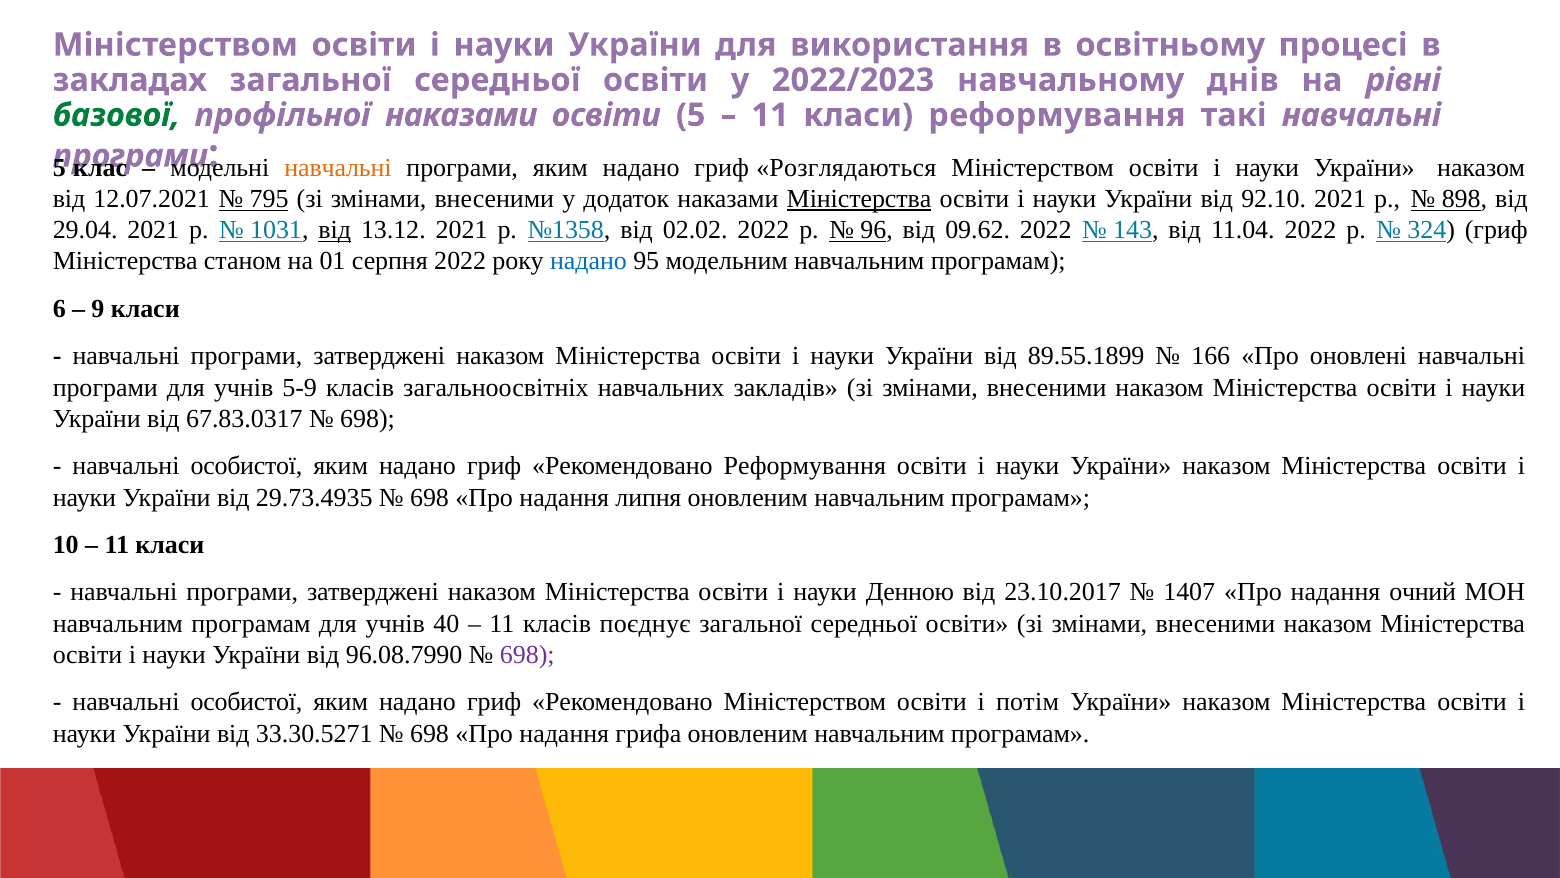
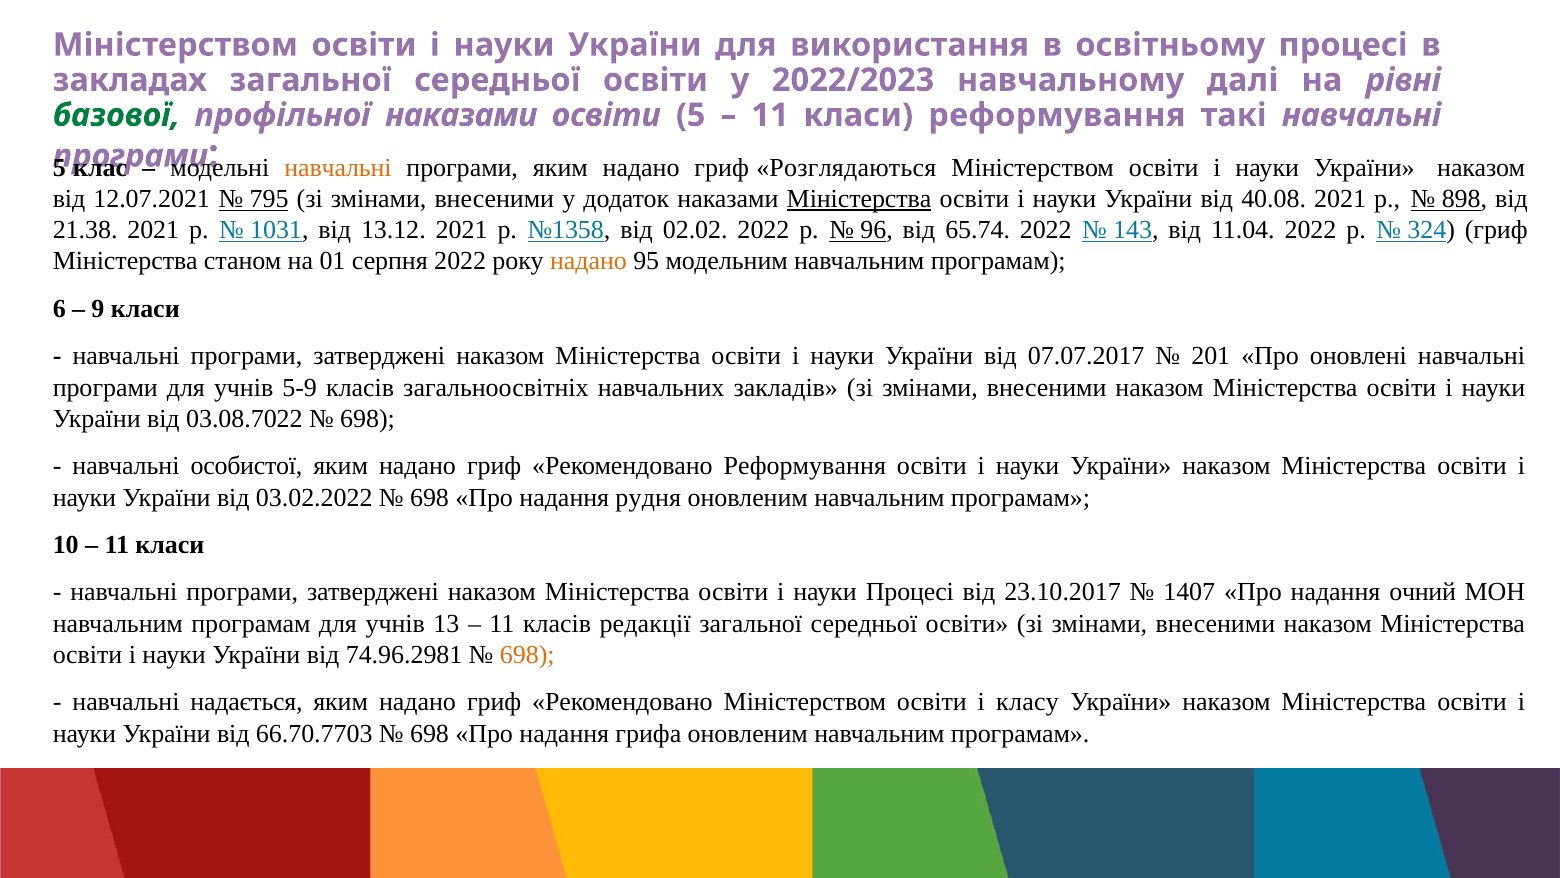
днів: днів -> далі (1243, 80)
92.10: 92.10 -> 40.08 (1274, 199)
29.04: 29.04 -> 21.38 (85, 230)
від underline: present -> none (335, 230)
09.62: 09.62 -> 65.74 (978, 230)
надано colour: blue -> orange (588, 261)
89.55.1899: 89.55.1899 -> 07.07.2017 (1086, 356)
166: 166 -> 201 (1211, 356)
67.83.0317: 67.83.0317 -> 03.08.7022 (244, 419)
29.73.4935: 29.73.4935 -> 03.02.2022 (314, 497)
липня: липня -> рудня (648, 497)
науки Денною: Денною -> Процесі (910, 592)
40: 40 -> 13 (446, 623)
поєднує: поєднує -> редакції (645, 623)
96.08.7990: 96.08.7990 -> 74.96.2981 (404, 654)
698 colour: purple -> orange (527, 654)
особистої: особистої -> надається (246, 702)
потім: потім -> класу (1028, 702)
33.30.5271: 33.30.5271 -> 66.70.7703 (314, 733)
